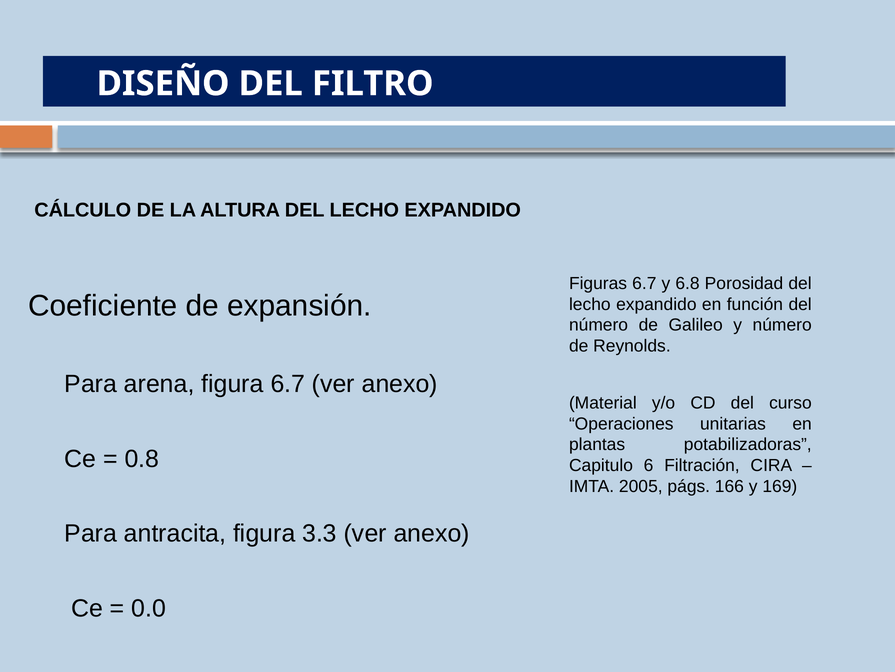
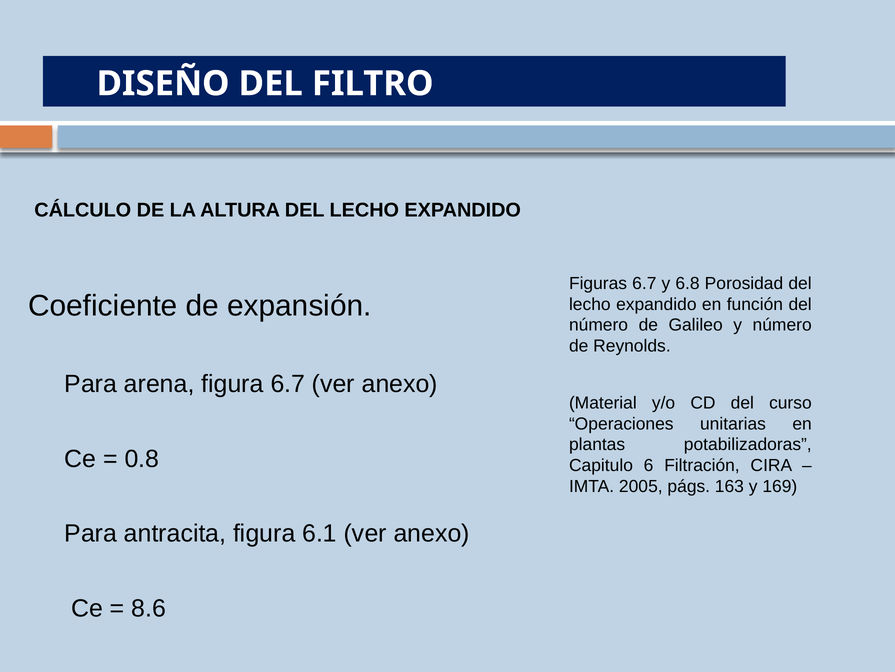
166: 166 -> 163 (729, 486)
3.3: 3.3 -> 6.1 (320, 533)
0.0: 0.0 -> 8.6 (149, 608)
